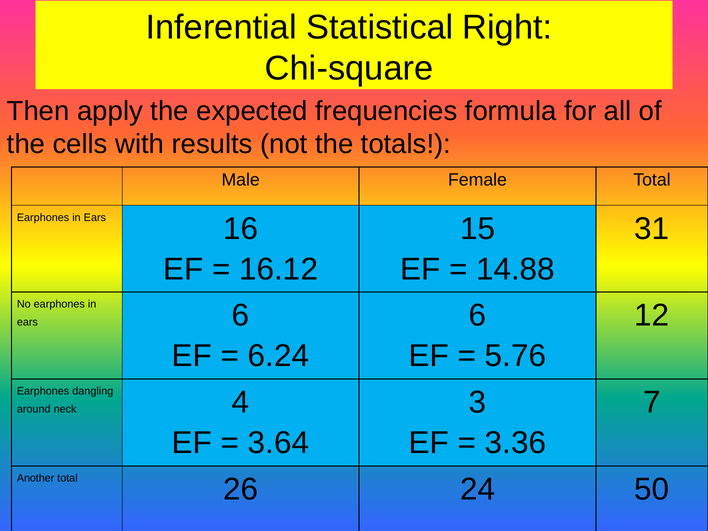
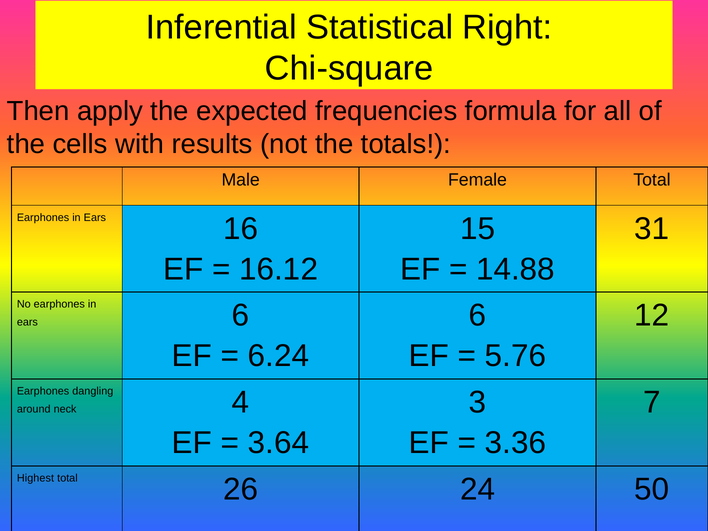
Another: Another -> Highest (35, 478)
